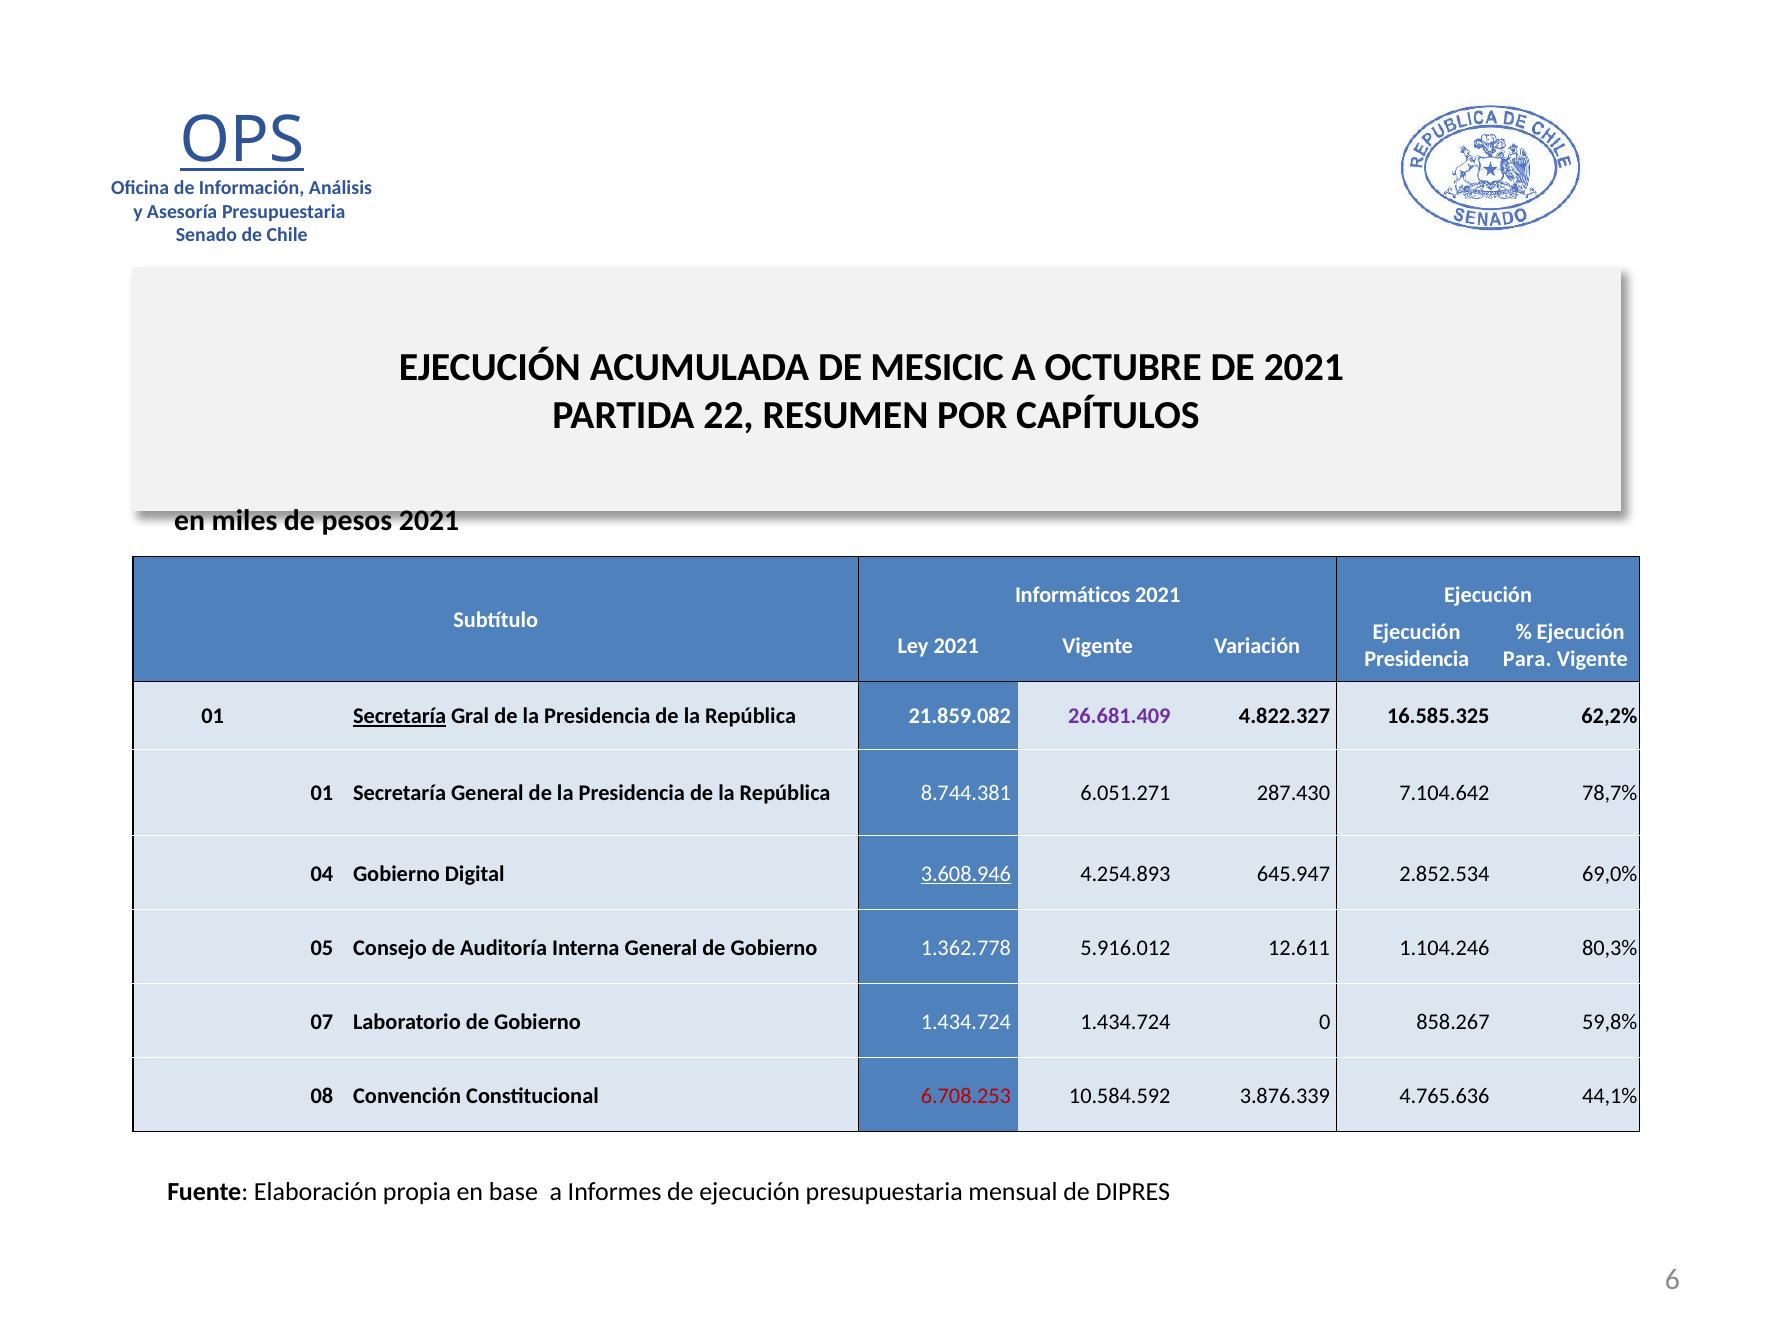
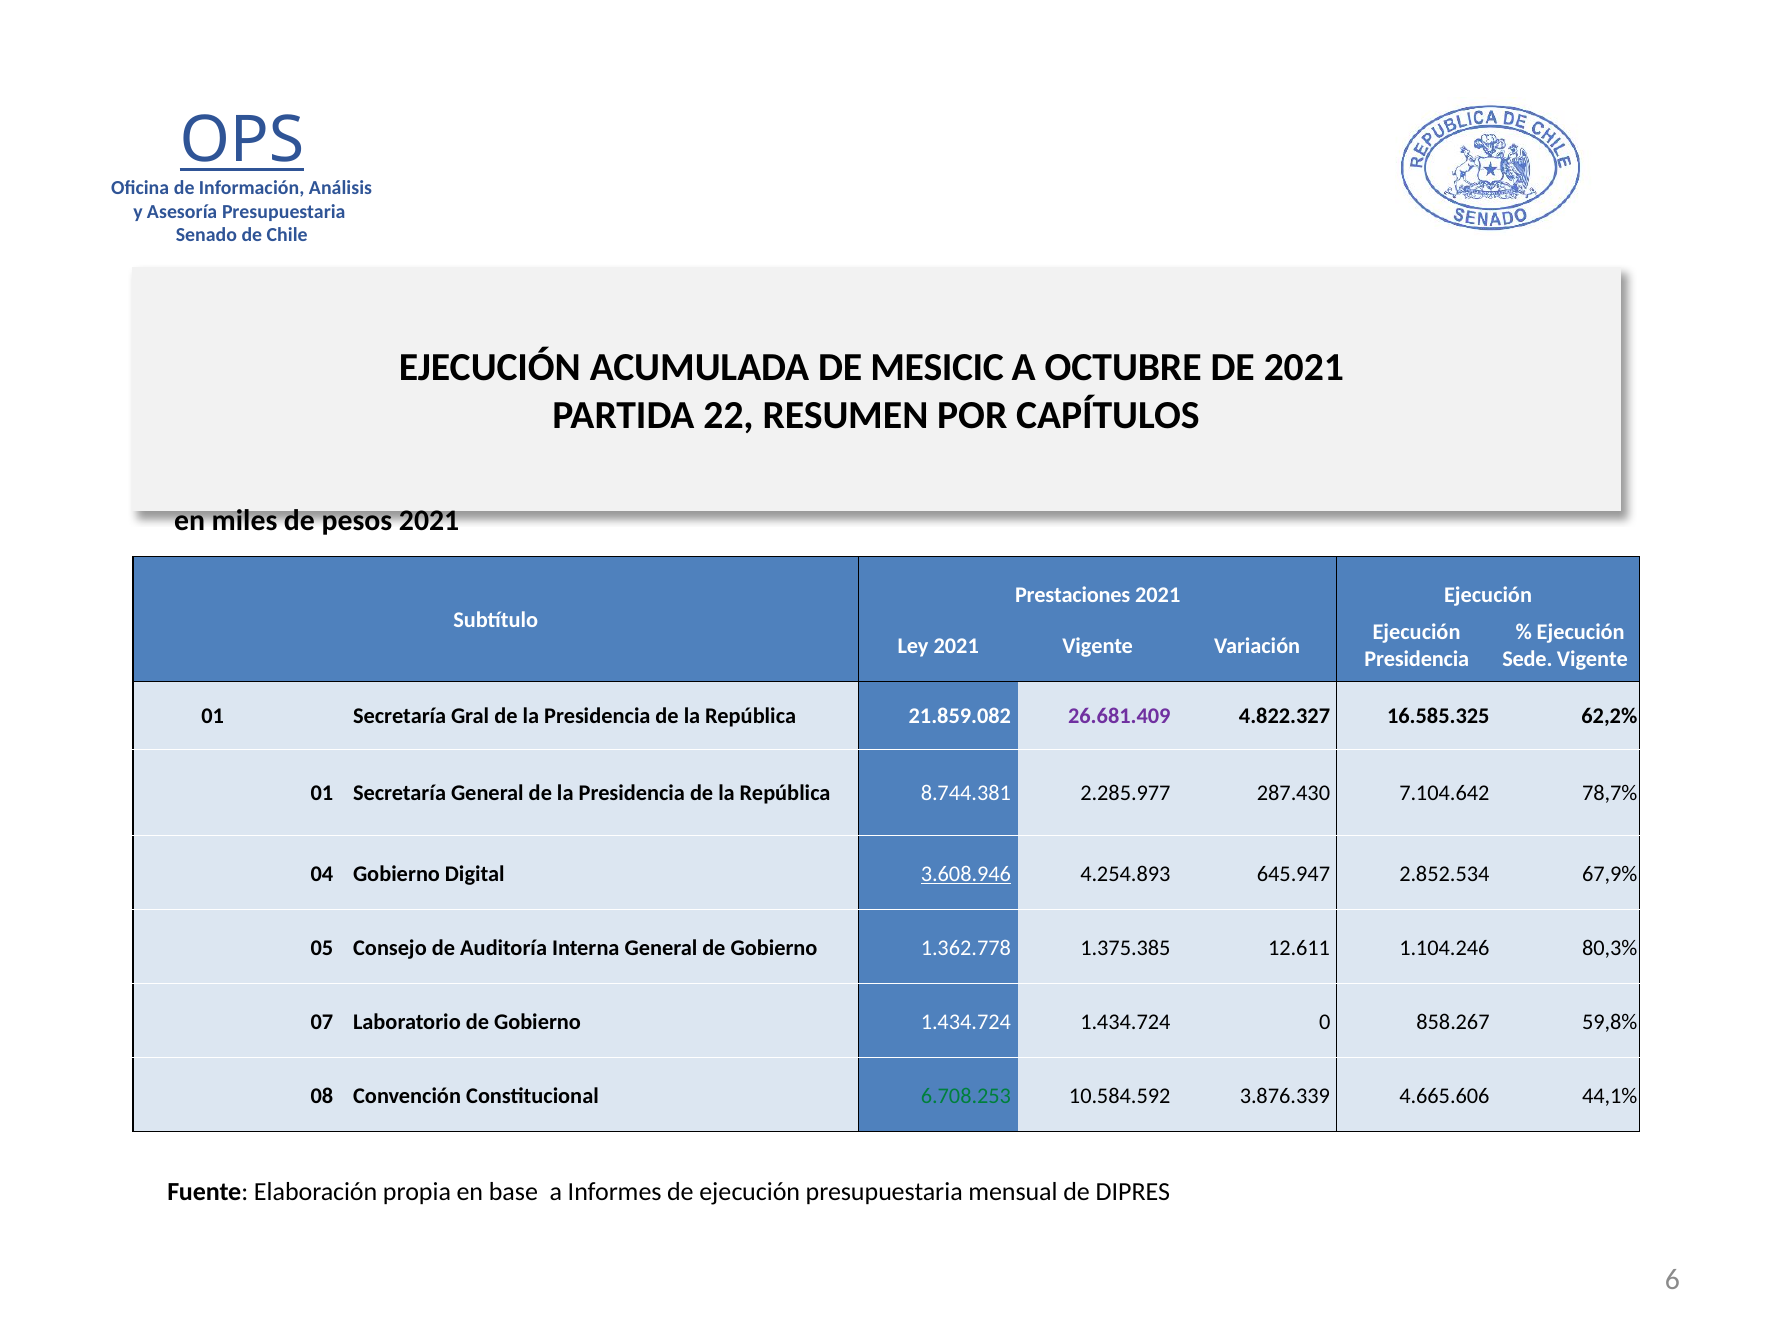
Informáticos: Informáticos -> Prestaciones (1073, 595)
Para: Para -> Sede (1527, 660)
Secretaría underline: present -> none (400, 717)
6.051.271: 6.051.271 -> 2.285.977 (1125, 794)
69,0%: 69,0% -> 67,9% (1610, 874)
5.916.012: 5.916.012 -> 1.375.385 (1125, 948)
6.708.253 colour: red -> green (966, 1096)
4.765.636: 4.765.636 -> 4.665.606 (1444, 1096)
